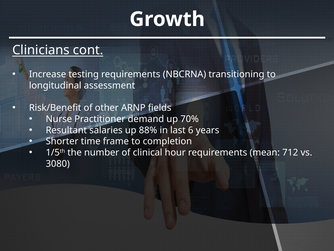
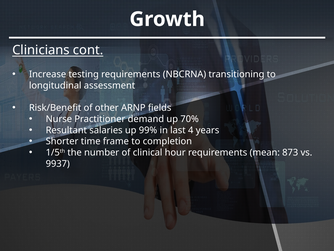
88%: 88% -> 99% (148, 130)
6: 6 -> 4 (191, 130)
712: 712 -> 873 (290, 152)
3080: 3080 -> 9937 (58, 163)
